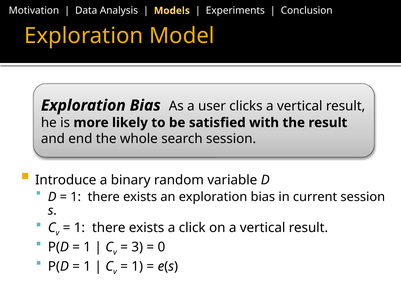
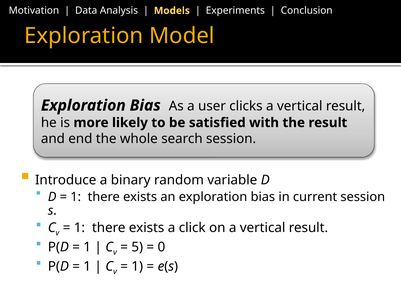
3: 3 -> 5 (137, 247)
